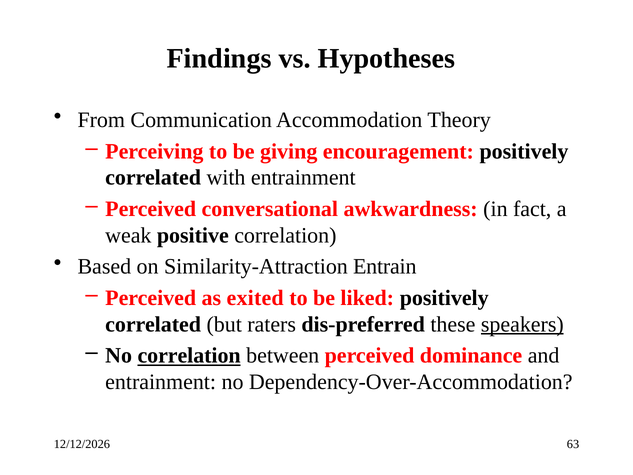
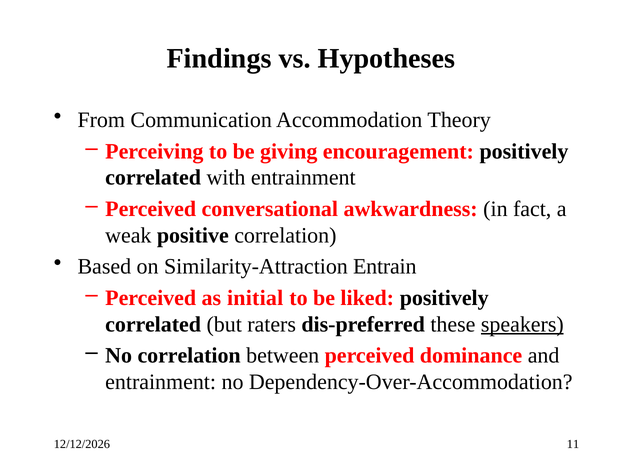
exited: exited -> initial (255, 298)
correlation underline: present -> none (189, 355)
63: 63 -> 11 (573, 444)
